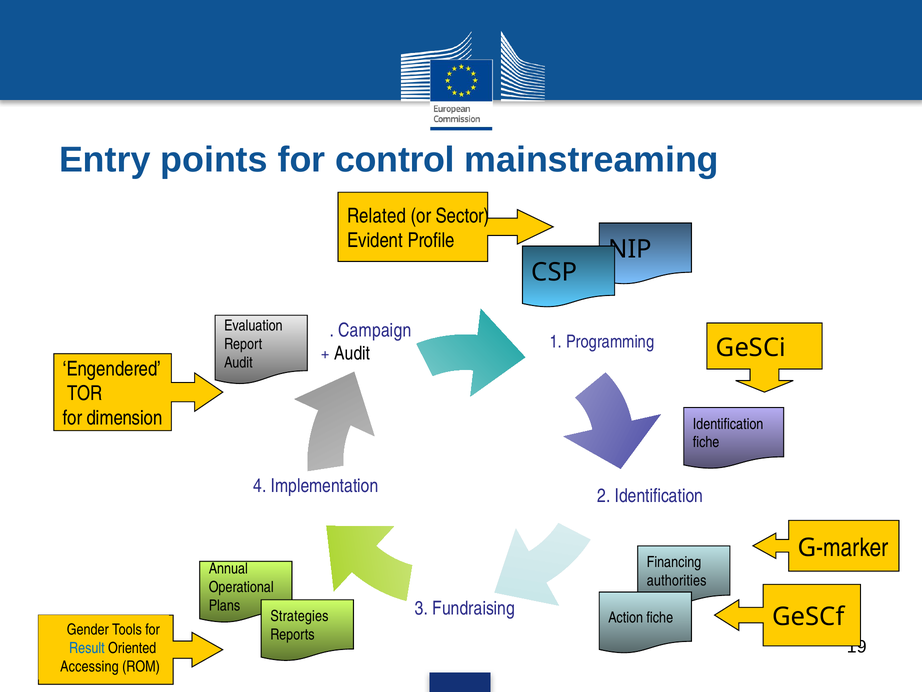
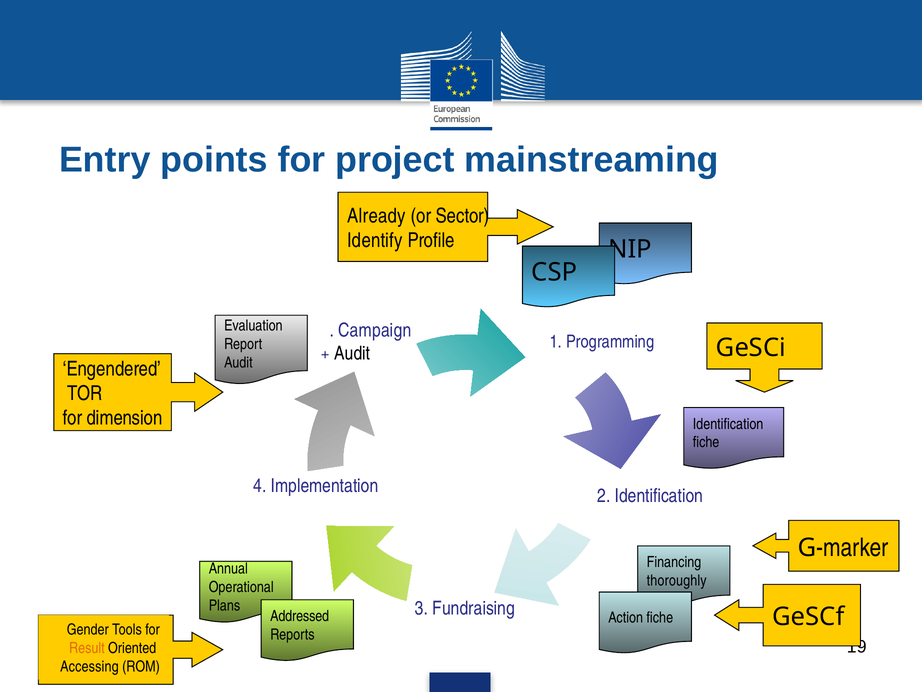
control: control -> project (395, 160)
Related: Related -> Already (377, 216)
Evident: Evident -> Identify (375, 240)
authorities: authorities -> thoroughly (677, 580)
Strategies: Strategies -> Addressed (300, 616)
Result colour: blue -> orange (87, 648)
